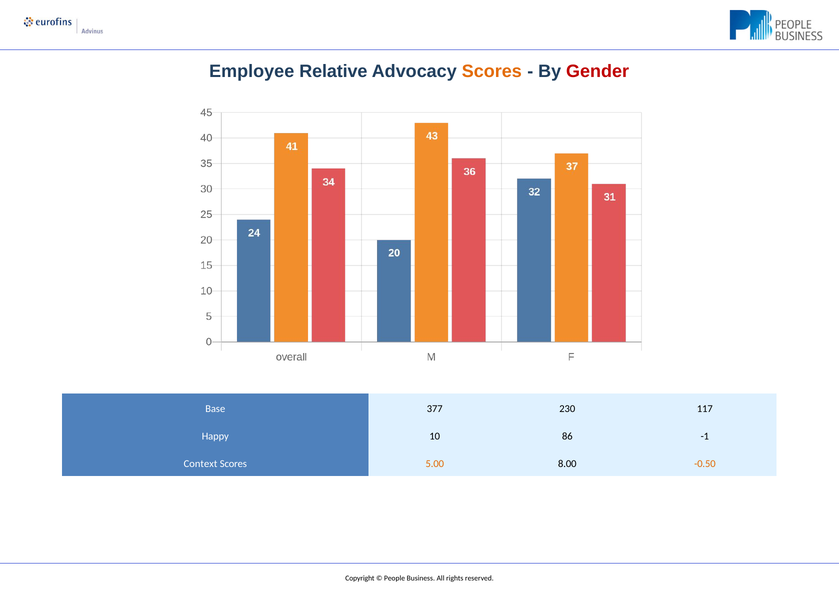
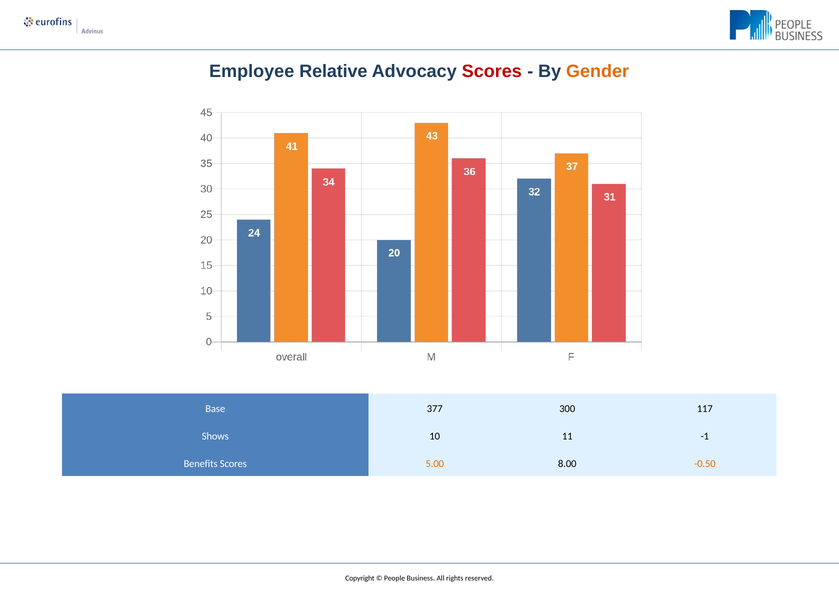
Scores colour: orange -> red (492, 71)
Gender colour: red -> orange (598, 71)
230: 230 -> 300 (567, 409)
Happy: Happy -> Shows (215, 437)
86: 86 -> 11 (567, 437)
Context: Context -> Benefits (201, 464)
